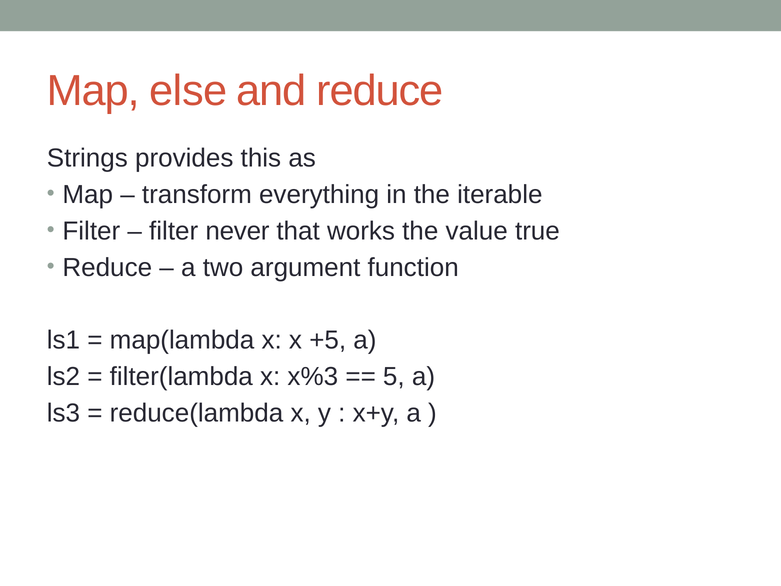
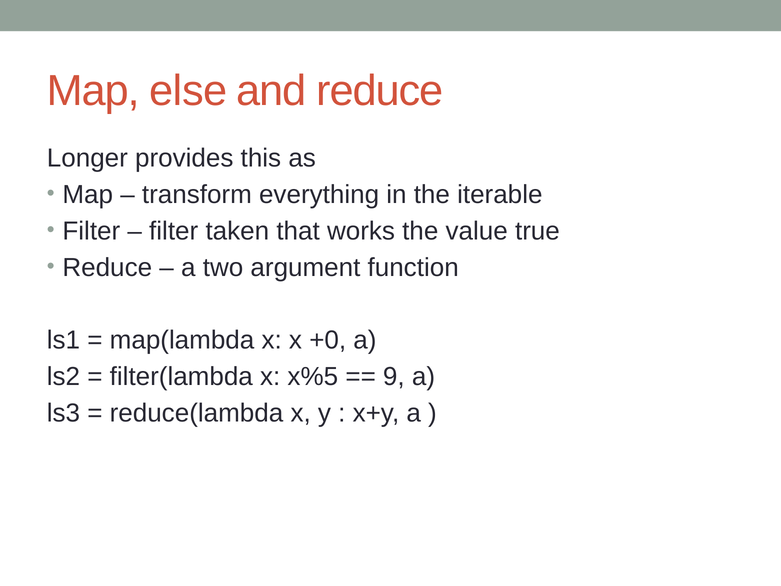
Strings: Strings -> Longer (87, 158)
never: never -> taken (237, 231)
+5: +5 -> +0 (328, 340)
x%3: x%3 -> x%5 (313, 377)
5: 5 -> 9 (394, 377)
